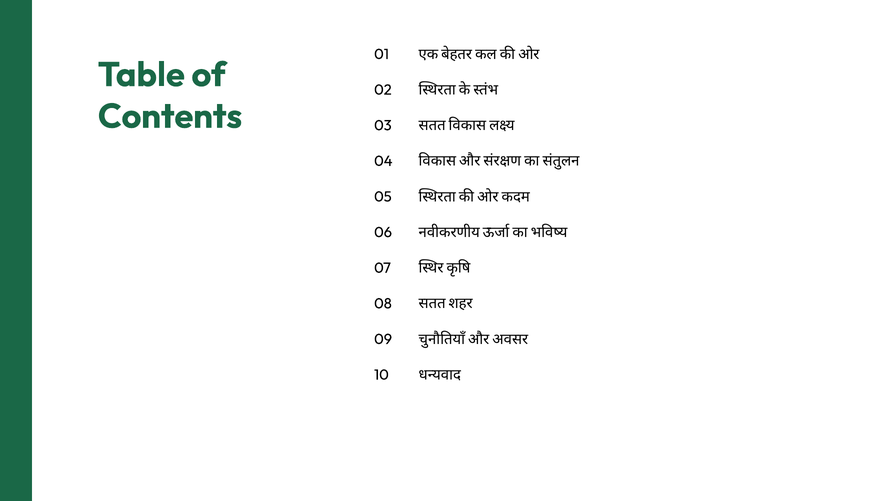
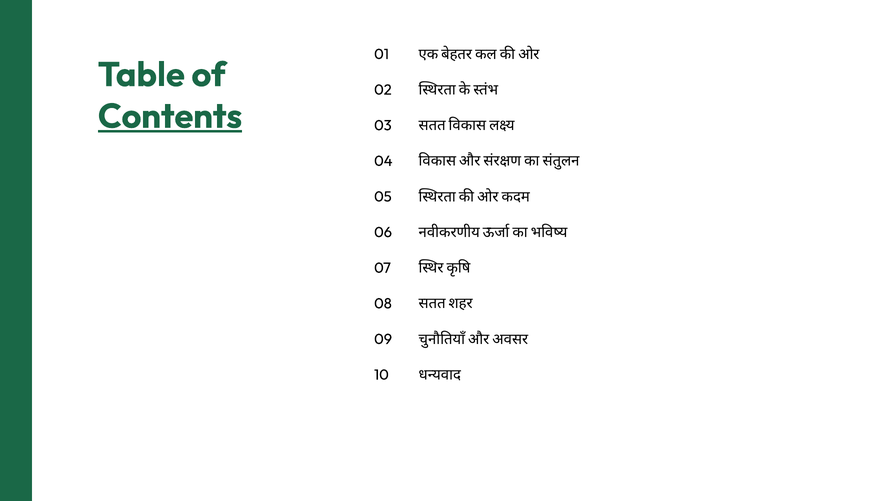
Contents underline: none -> present (170, 116)
